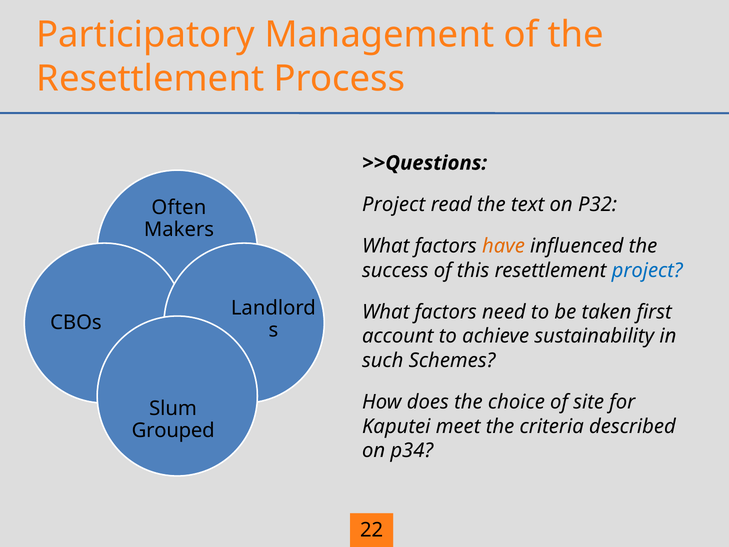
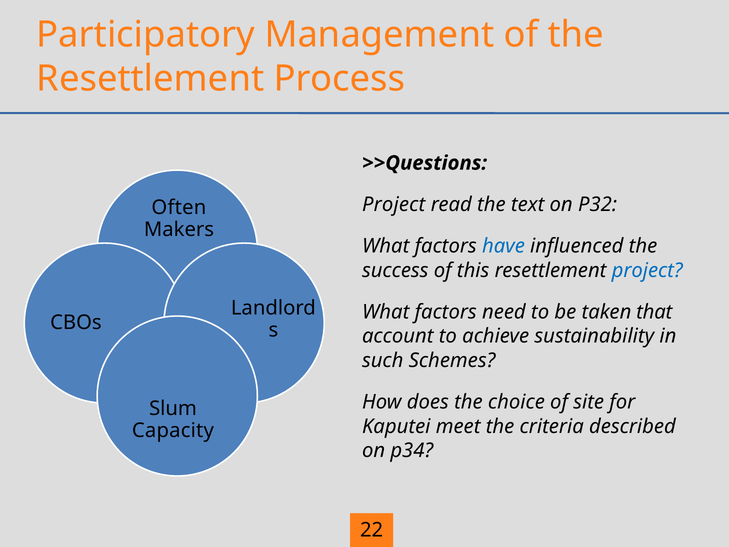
have colour: orange -> blue (503, 246)
first: first -> that (654, 312)
Grouped: Grouped -> Capacity (173, 430)
